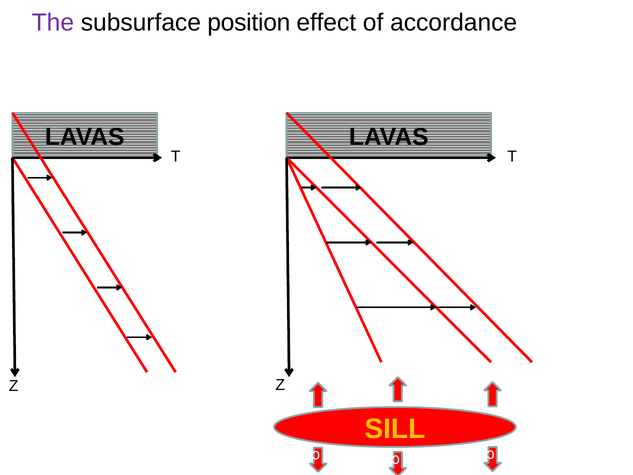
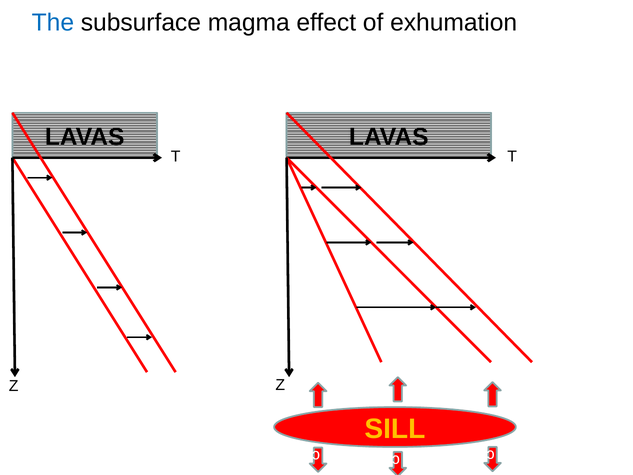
The colour: purple -> blue (53, 23)
position: position -> magma (249, 23)
accordance: accordance -> exhumation (454, 23)
